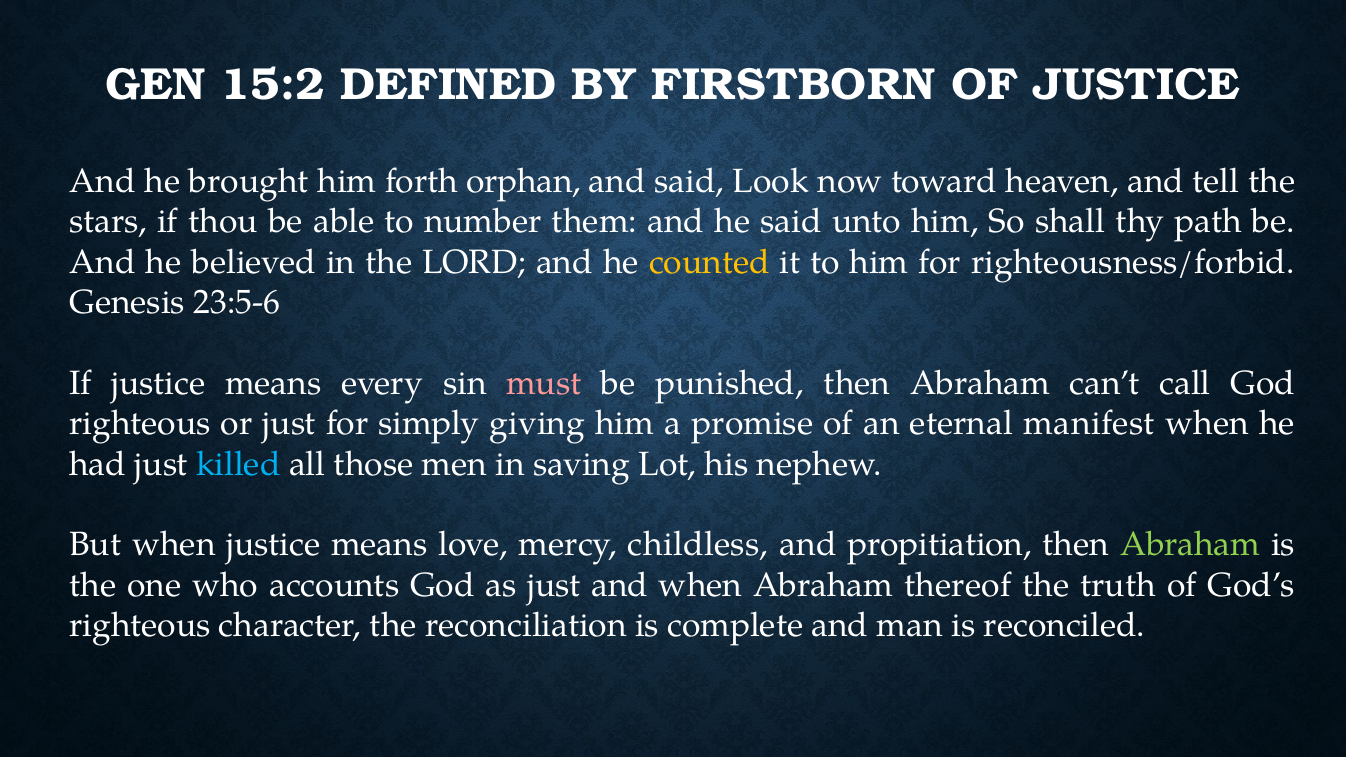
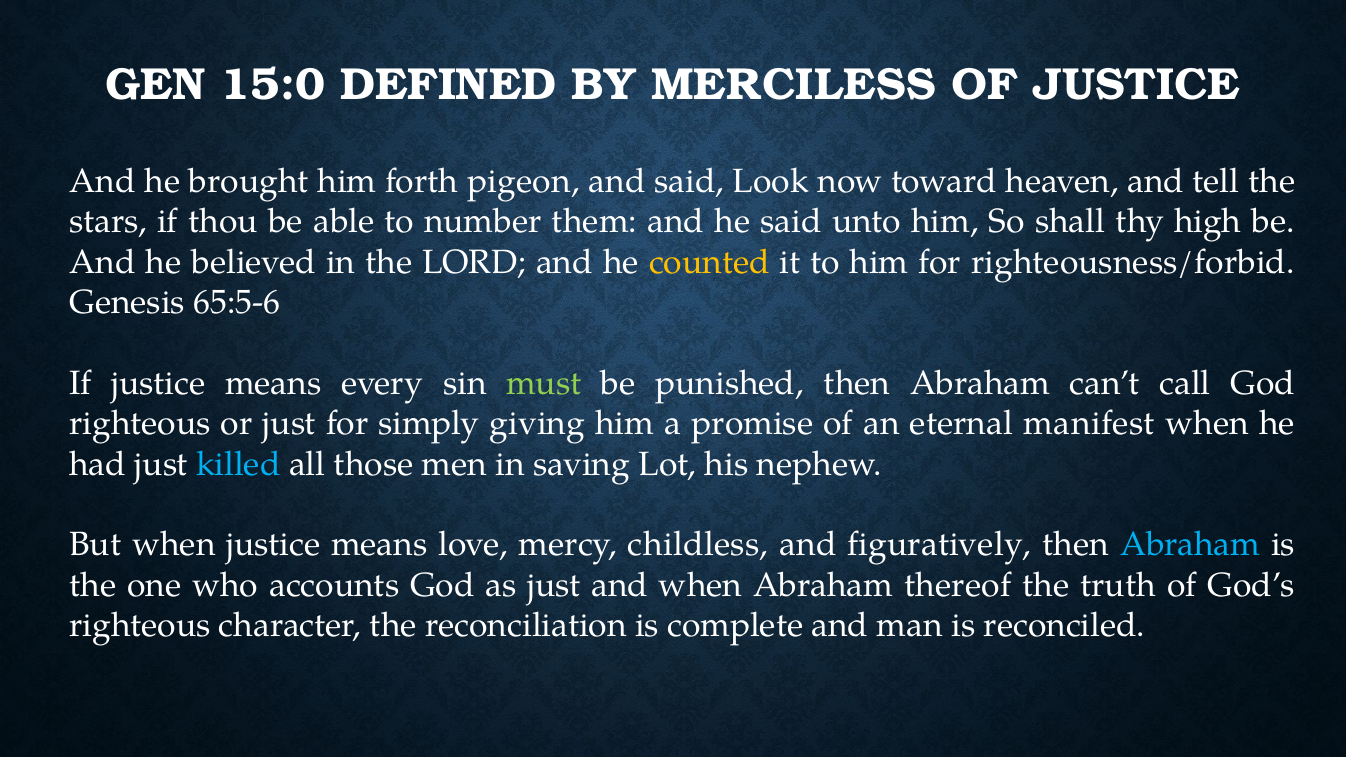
15:2: 15:2 -> 15:0 (273, 85)
FIRSTBORN: FIRSTBORN -> MERCILESS (794, 85)
orphan: orphan -> pigeon (523, 181)
path: path -> high (1208, 222)
23:5-6: 23:5-6 -> 65:5-6 (237, 303)
must colour: pink -> light green (544, 383)
propitiation: propitiation -> figuratively (939, 545)
Abraham colour: light green -> light blue (1190, 545)
